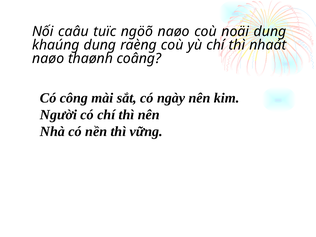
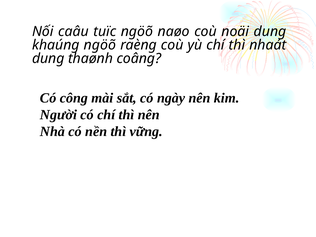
khaúng dung: dung -> ngöõ (100, 45)
naøo: naøo -> dung (48, 58)
